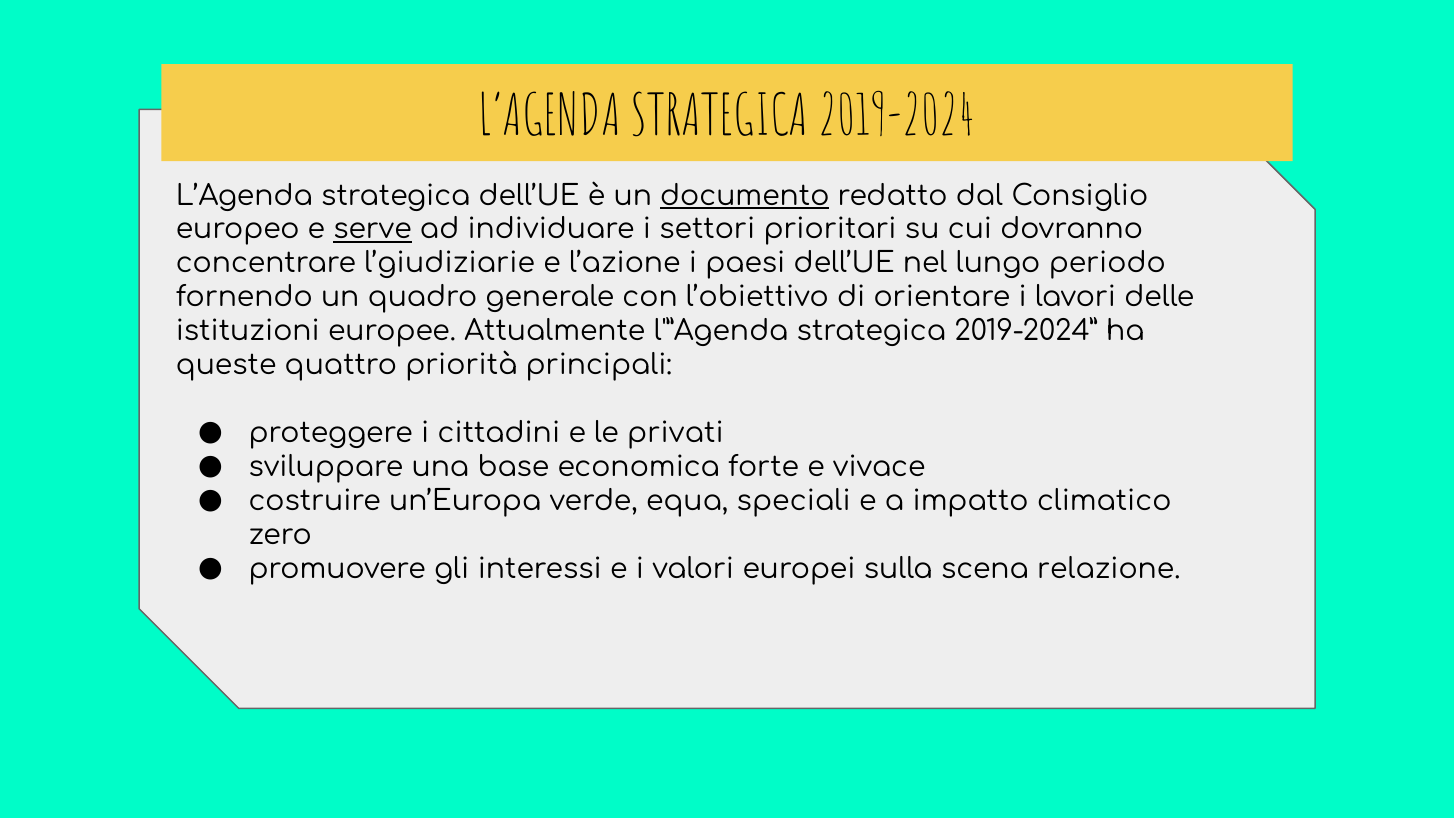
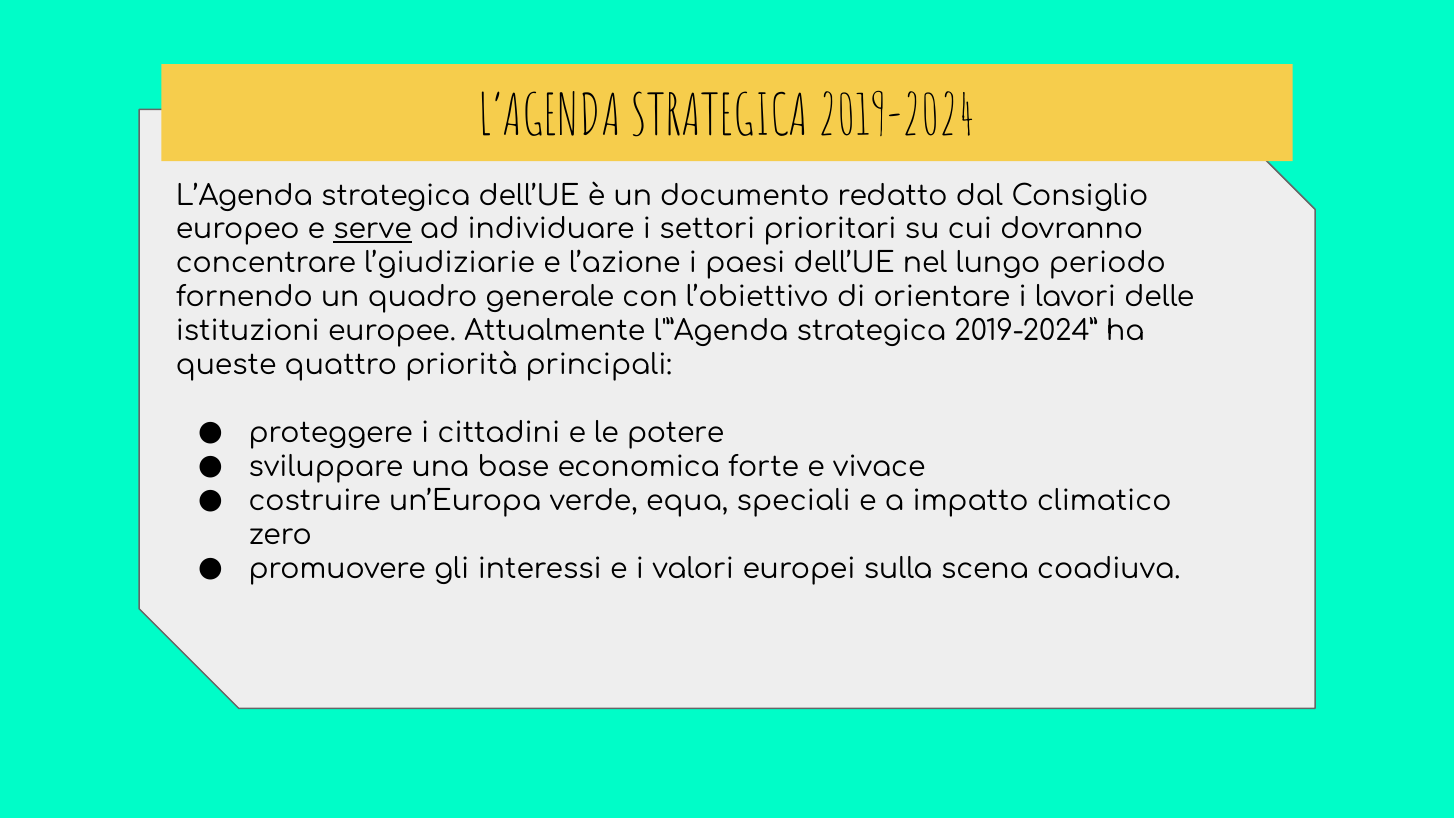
documento underline: present -> none (745, 196)
privati: privati -> potere (676, 433)
relazione: relazione -> coadiuva (1109, 569)
